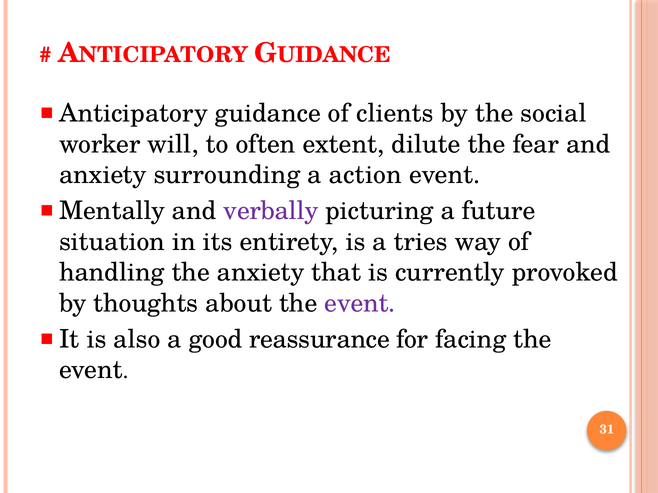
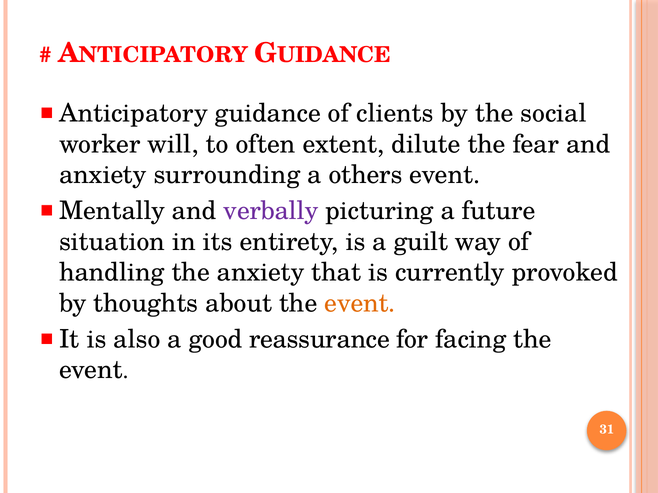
action: action -> others (366, 175)
tries: tries -> guilt (421, 242)
event colour: purple -> orange (360, 303)
